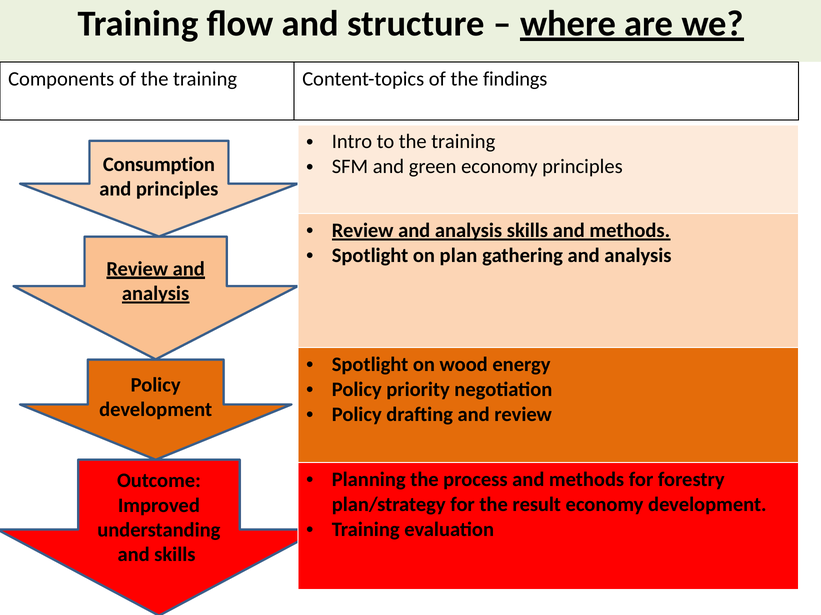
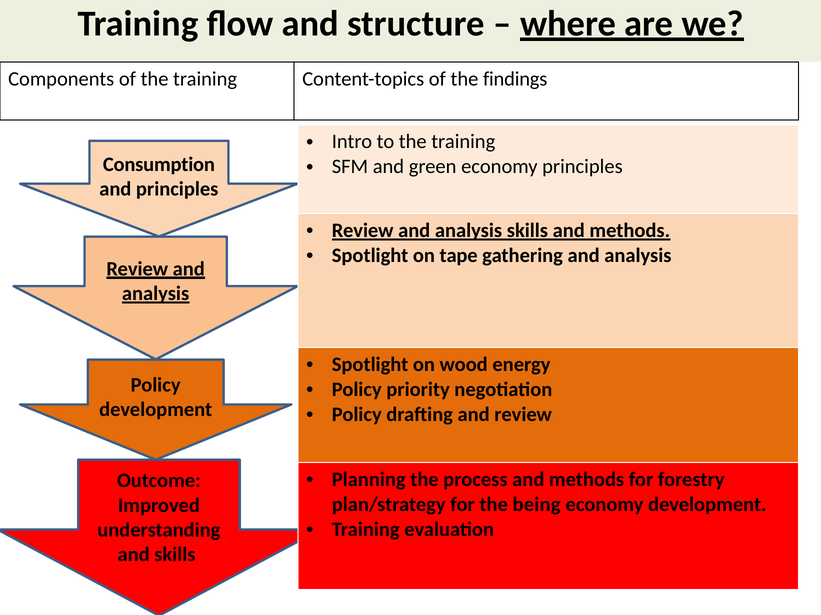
plan: plan -> tape (459, 256)
result: result -> being (537, 505)
